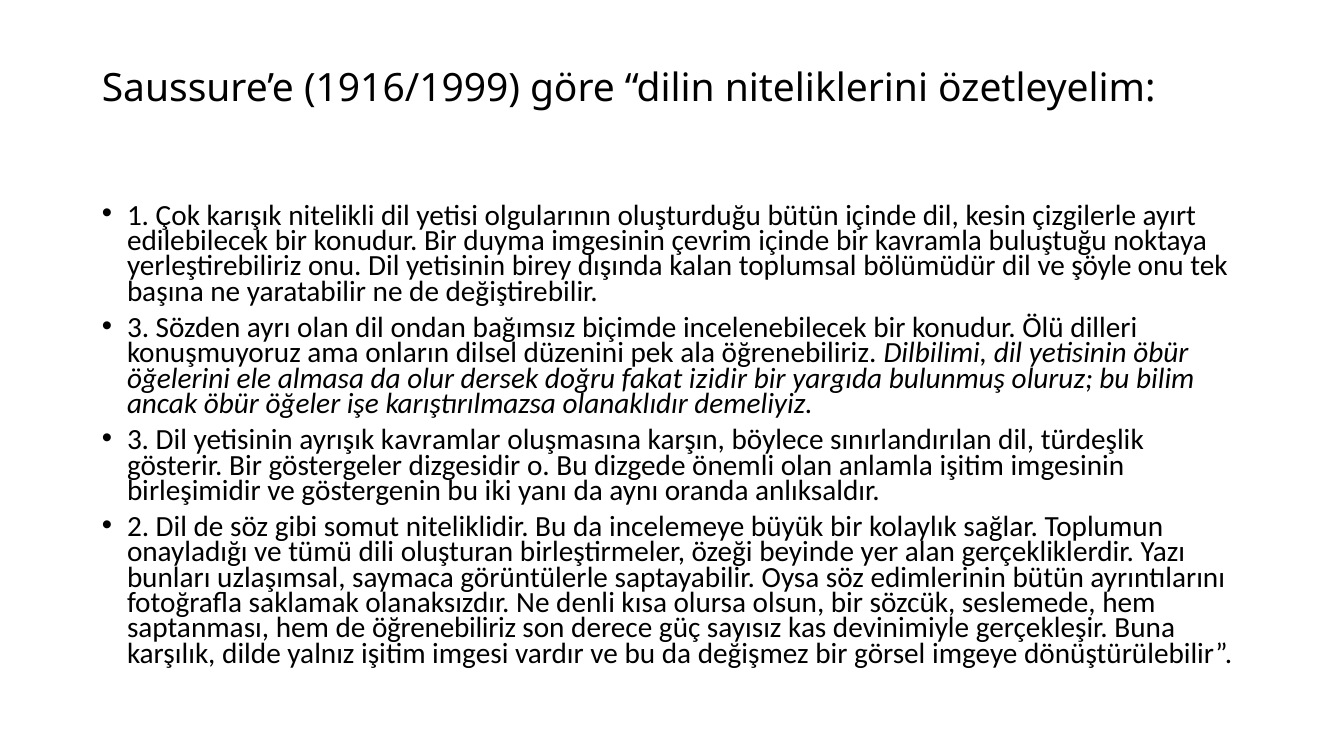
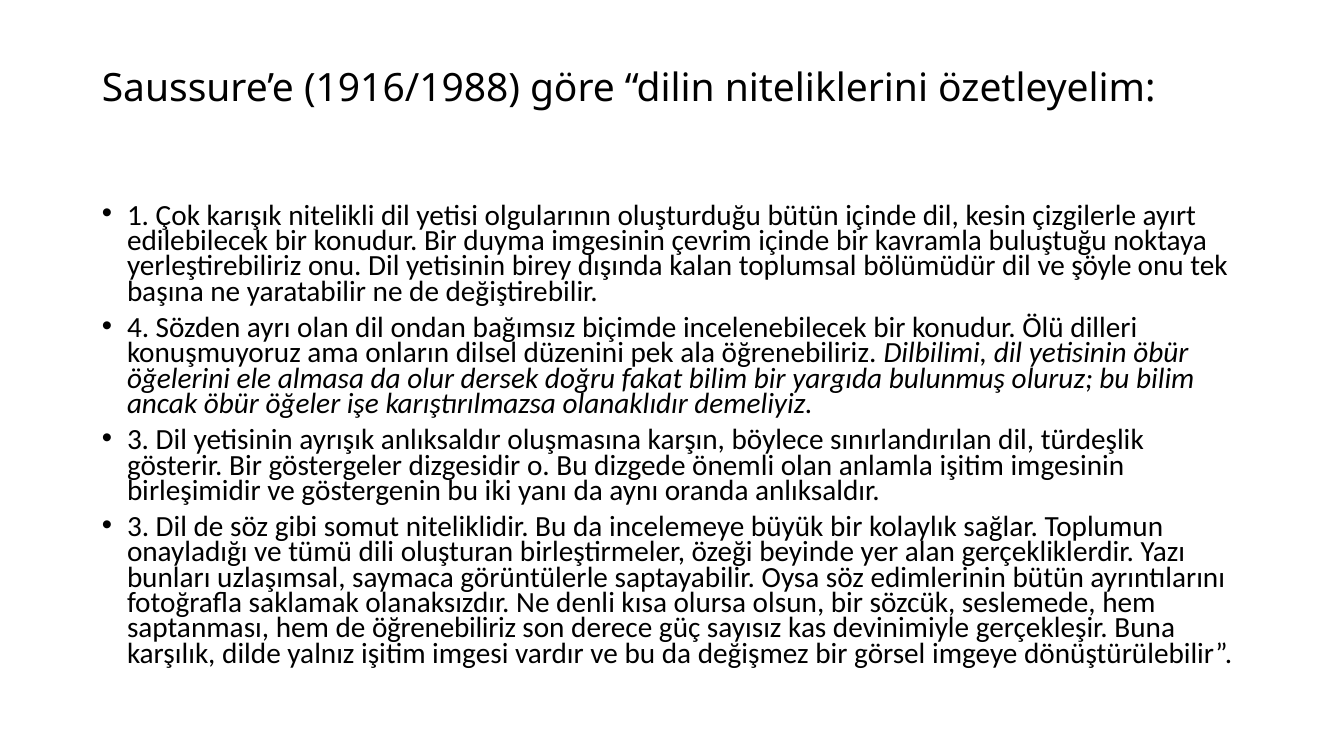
1916/1999: 1916/1999 -> 1916/1988 (412, 89)
3: 3 -> 4 (138, 328)
fakat izidir: izidir -> bilim (718, 378)
ayrışık kavramlar: kavramlar -> anlıksaldır (441, 440)
2: 2 -> 3 (138, 527)
